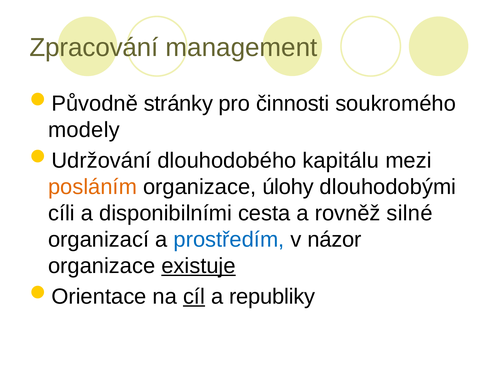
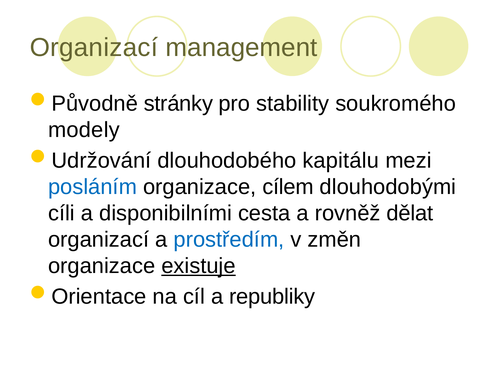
Zpracování: Zpracování -> Organizací (94, 47)
činnosti: činnosti -> stability (293, 103)
posláním colour: orange -> blue (93, 187)
úlohy: úlohy -> cílem (288, 187)
silné: silné -> dělat (410, 213)
názor: názor -> změn (334, 239)
cíl underline: present -> none (194, 296)
